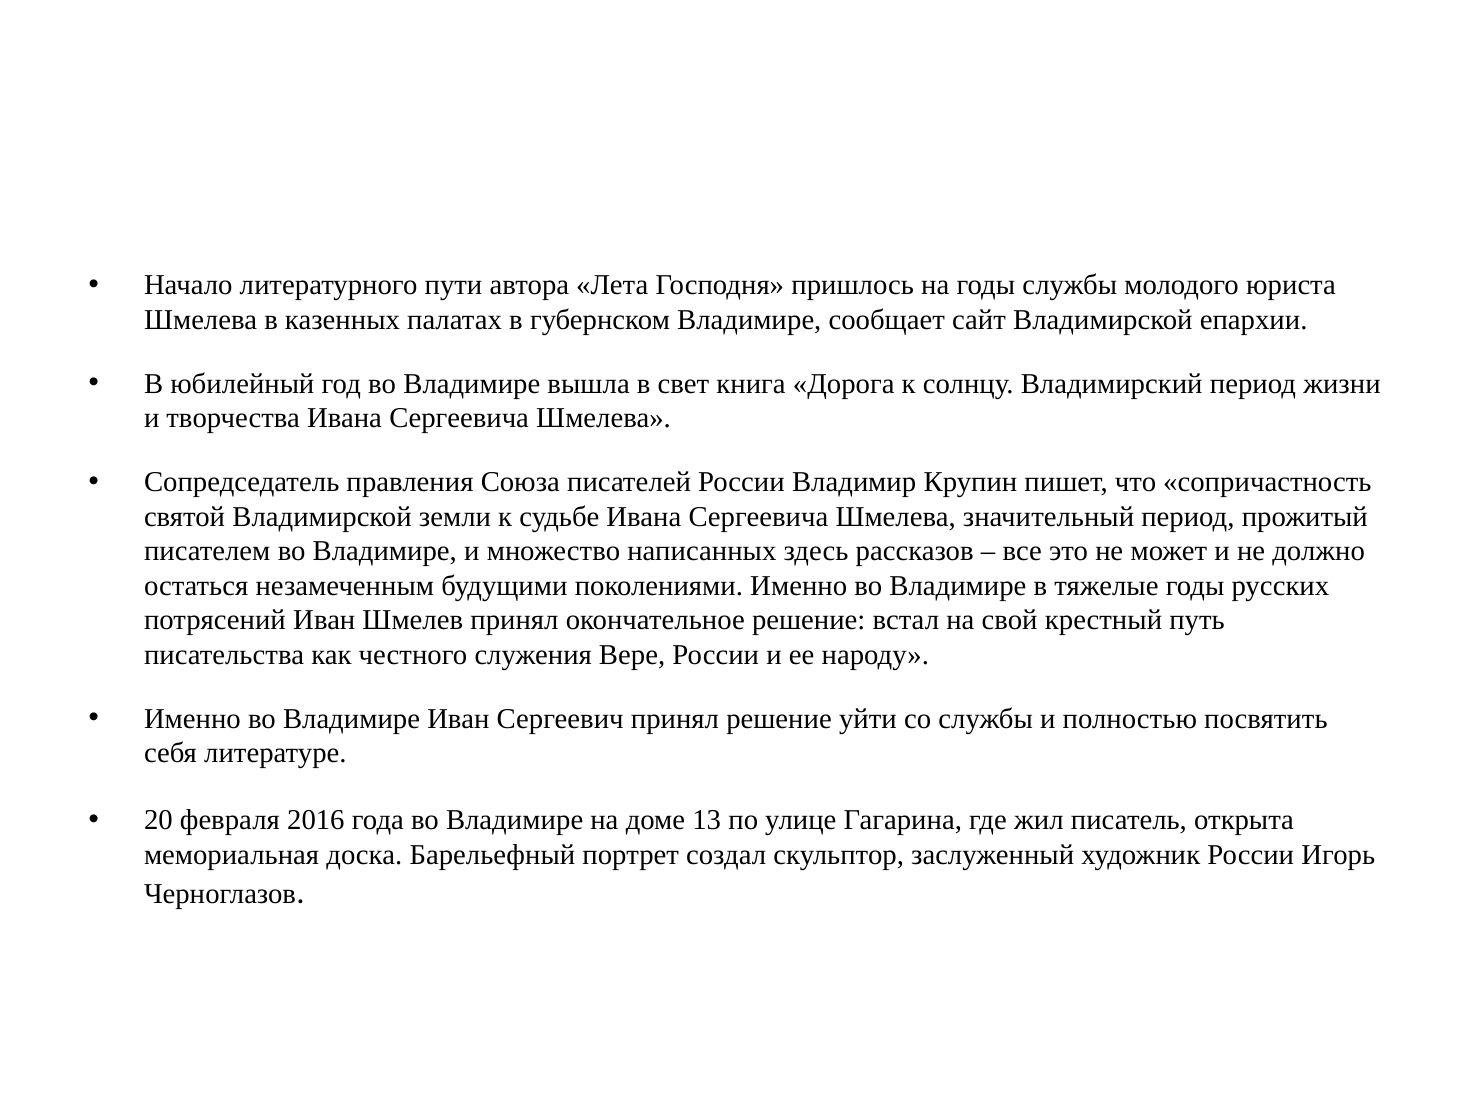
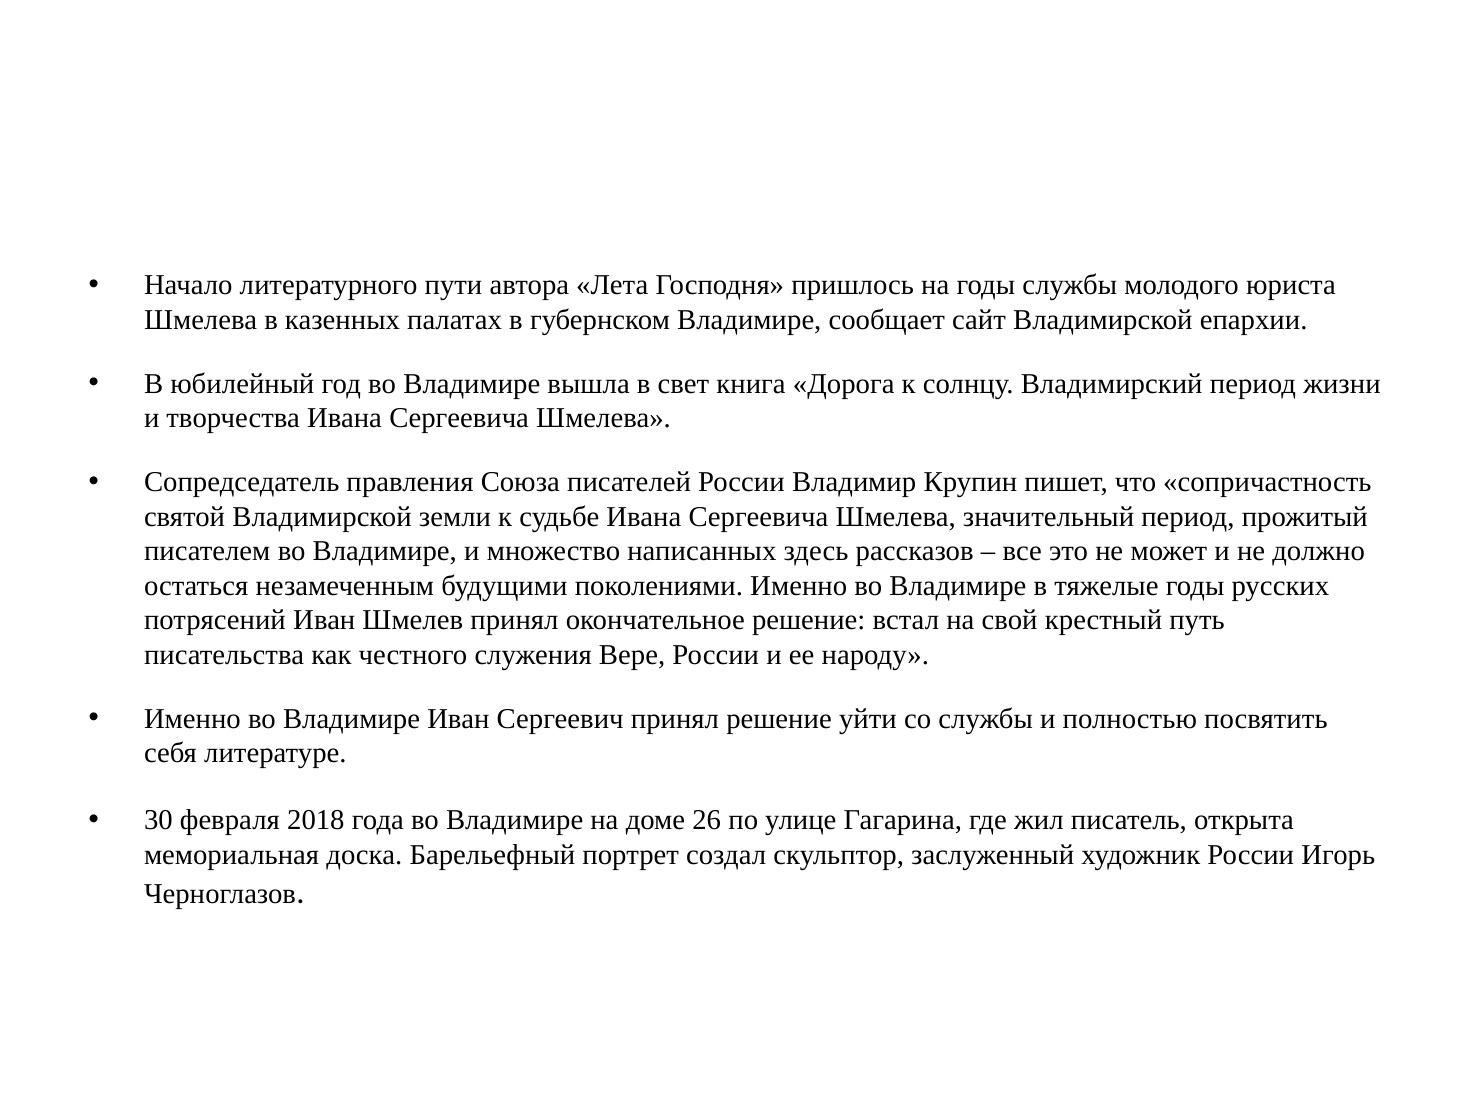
20: 20 -> 30 (158, 820)
2016: 2016 -> 2018 (316, 820)
13: 13 -> 26 (707, 820)
